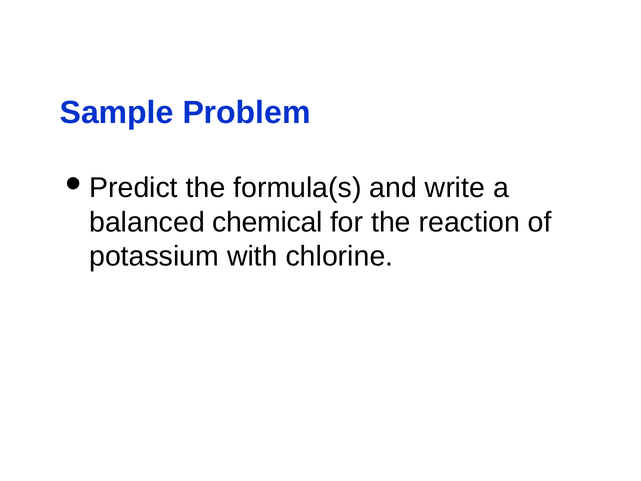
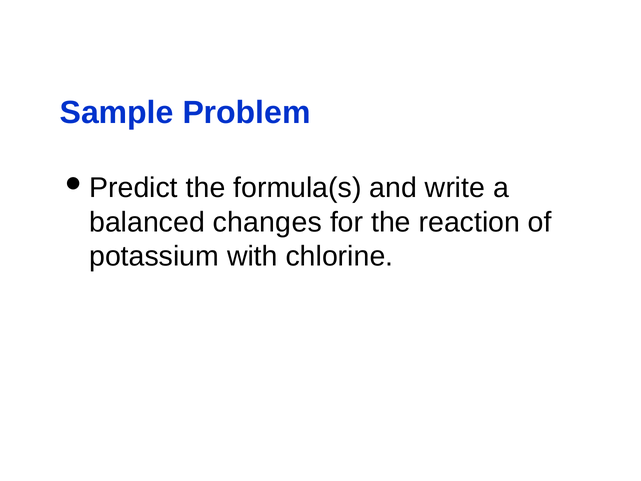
chemical: chemical -> changes (267, 222)
